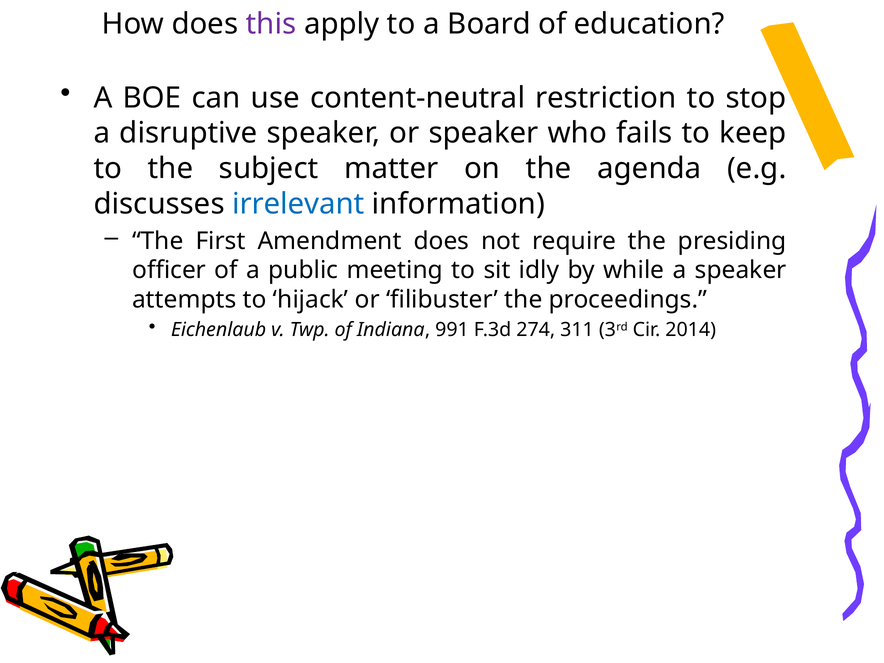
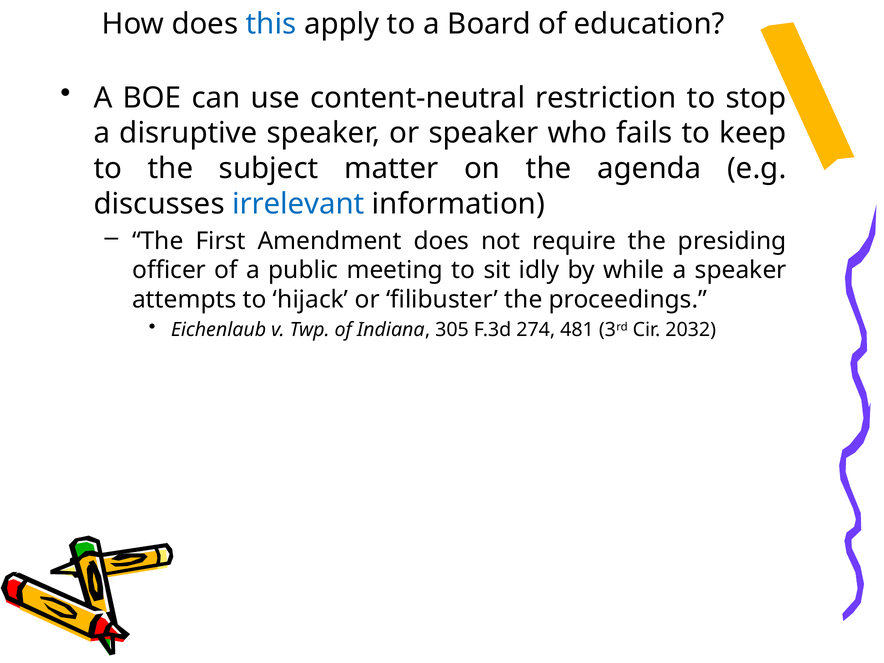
this colour: purple -> blue (271, 24)
991: 991 -> 305 (452, 330)
311: 311 -> 481 (577, 330)
2014: 2014 -> 2032 (691, 330)
